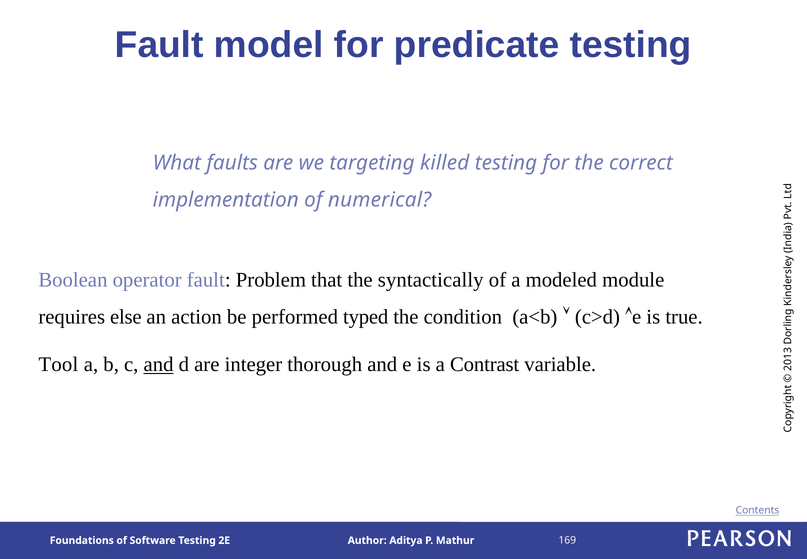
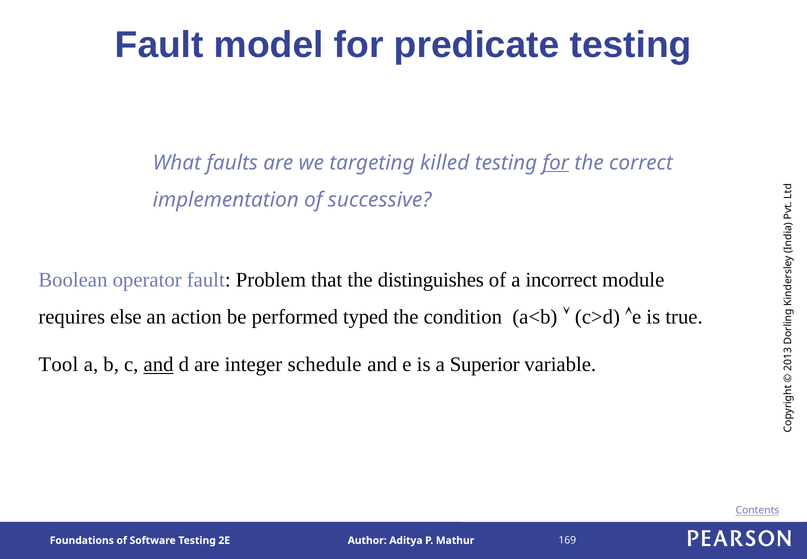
for underline: none -> present (556, 163)
numerical: numerical -> successive (380, 200)
syntactically: syntactically -> distinguishes (431, 280)
modeled: modeled -> incorrect (561, 280)
thorough: thorough -> schedule (325, 364)
Contrast: Contrast -> Superior (485, 364)
